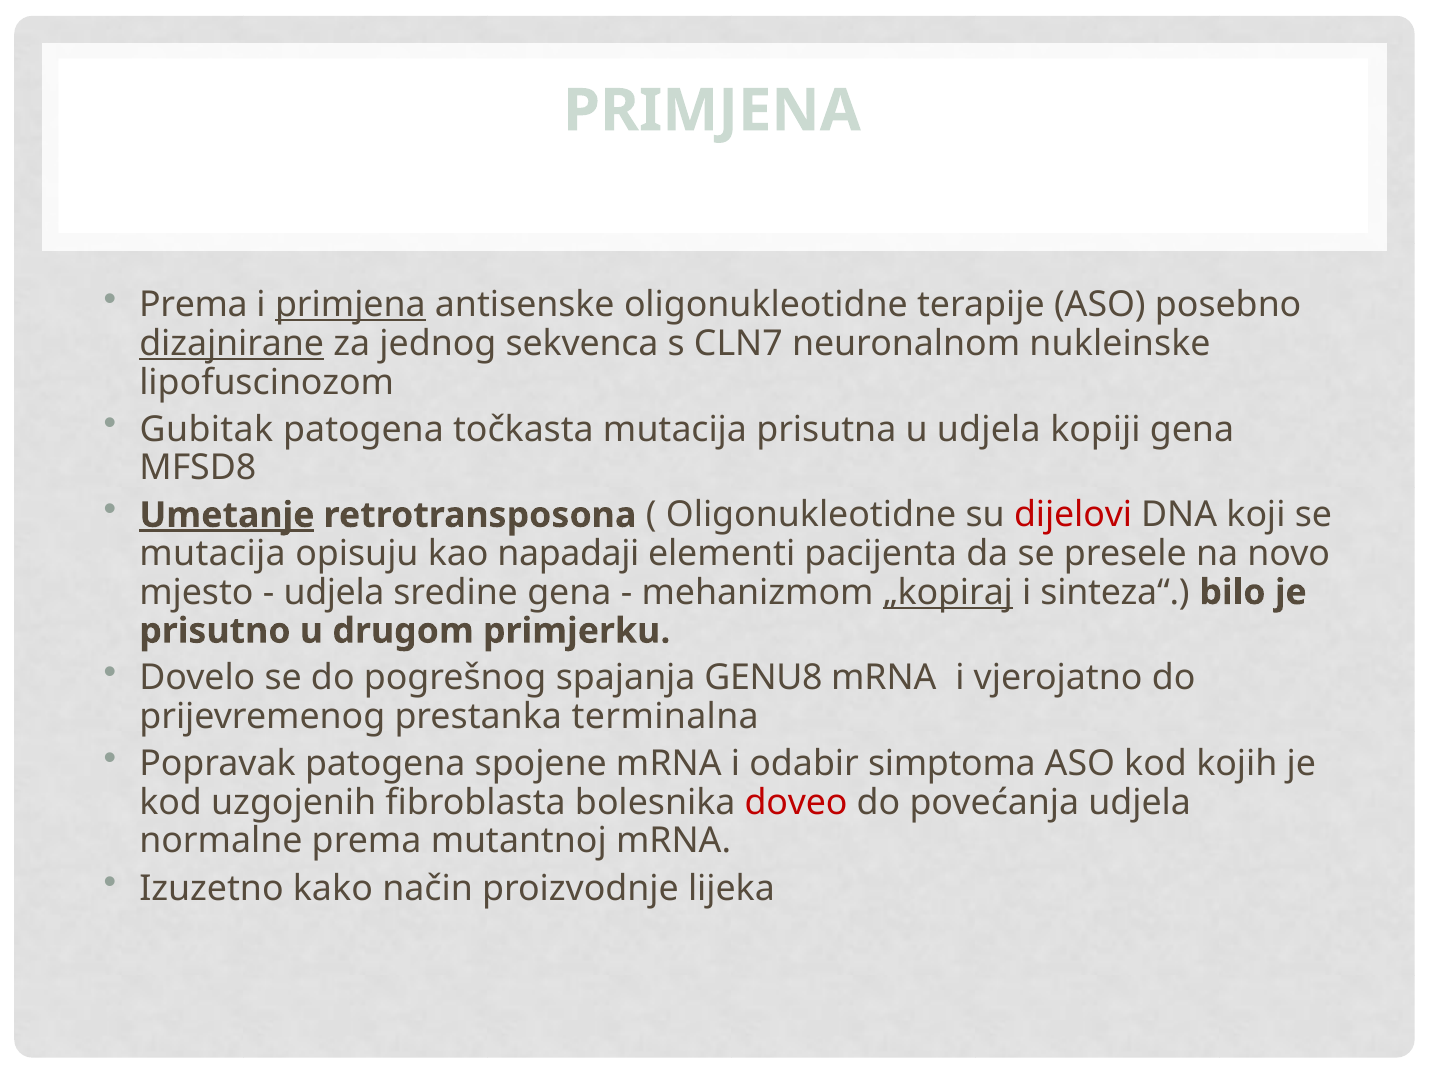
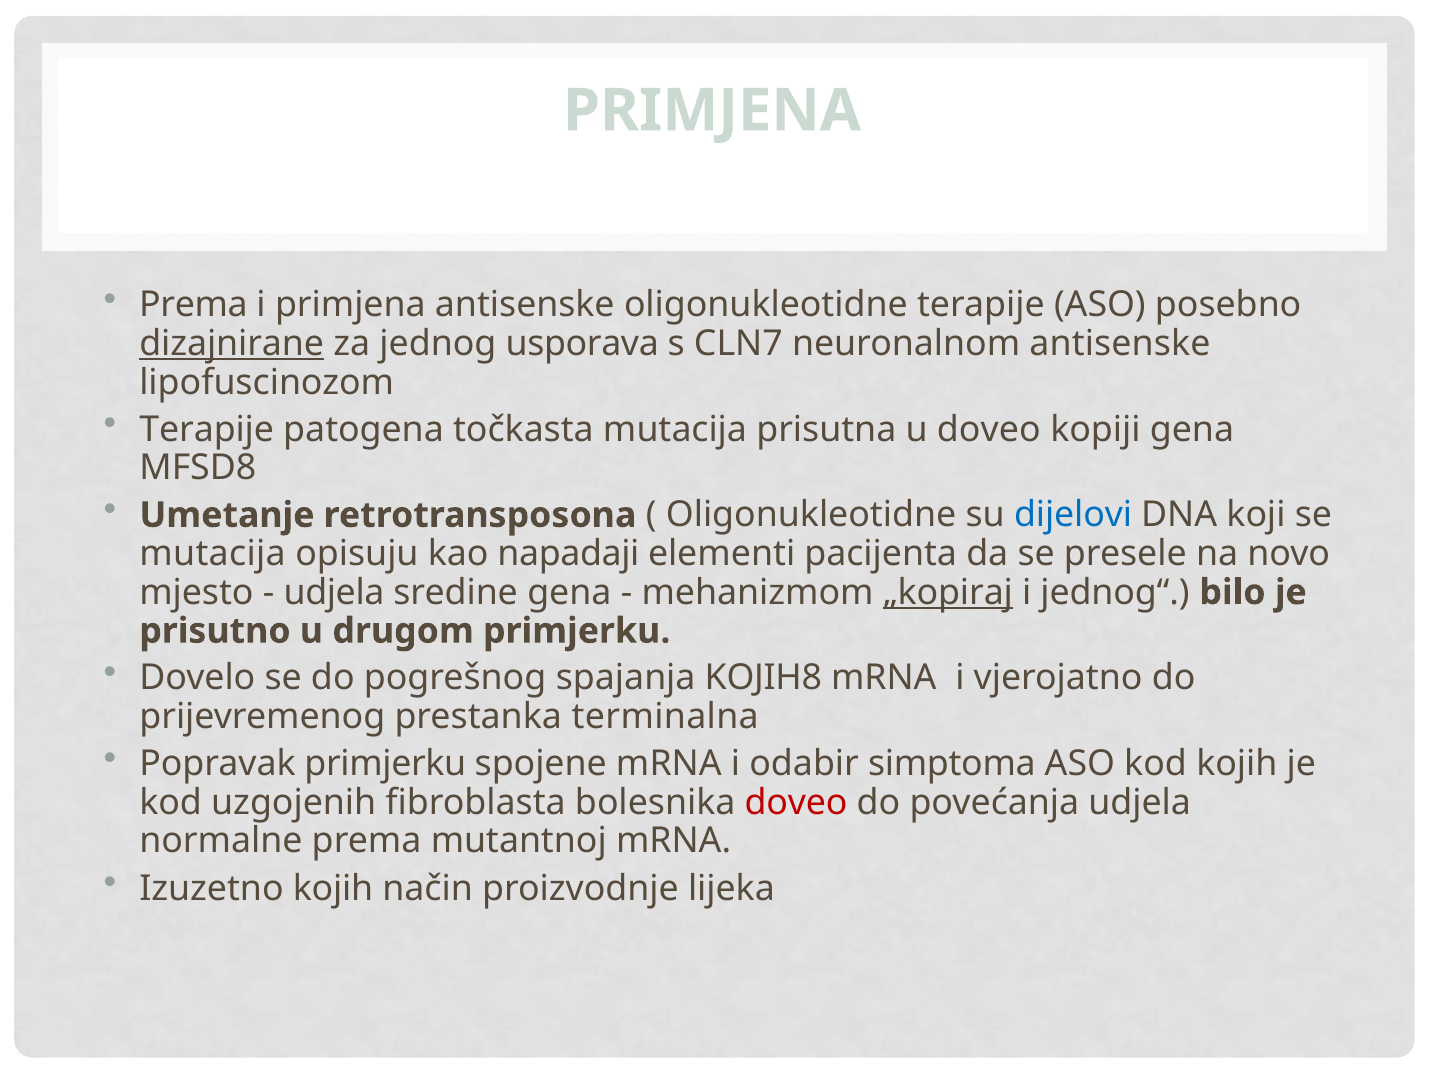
primjena underline: present -> none (350, 305)
sekvenca: sekvenca -> usporava (582, 344)
neuronalnom nukleinske: nukleinske -> antisenske (1120, 344)
Gubitak: Gubitak -> Terapije (207, 429)
u udjela: udjela -> doveo (989, 429)
Umetanje underline: present -> none (227, 515)
dijelovi colour: red -> blue (1073, 515)
sinteza“: sinteza“ -> jednog“ (1115, 592)
GENU8: GENU8 -> KOJIH8 (763, 678)
Popravak patogena: patogena -> primjerku (385, 764)
Izuzetno kako: kako -> kojih (333, 888)
